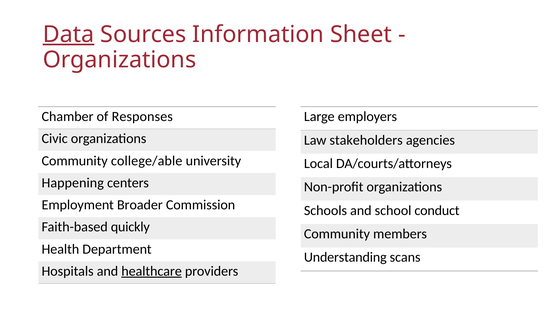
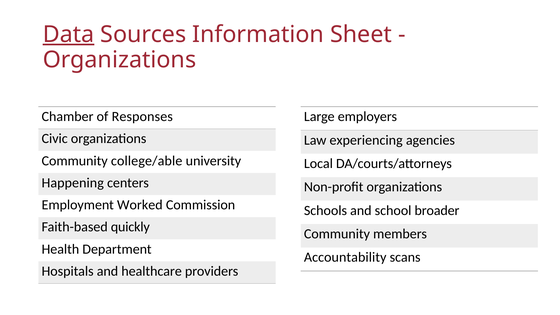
stakeholders: stakeholders -> experiencing (366, 140)
Broader: Broader -> Worked (140, 205)
conduct: conduct -> broader (437, 210)
Understanding: Understanding -> Accountability (345, 257)
healthcare underline: present -> none (152, 271)
